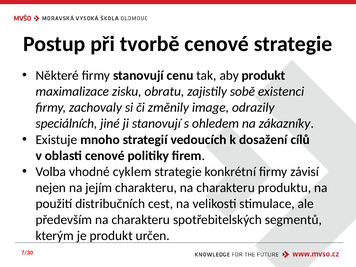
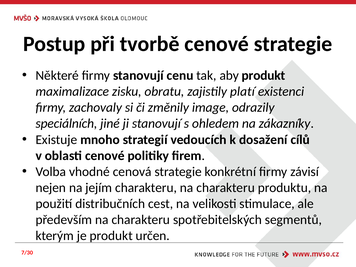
sobě: sobě -> platí (242, 92)
cyklem: cyklem -> cenová (132, 172)
